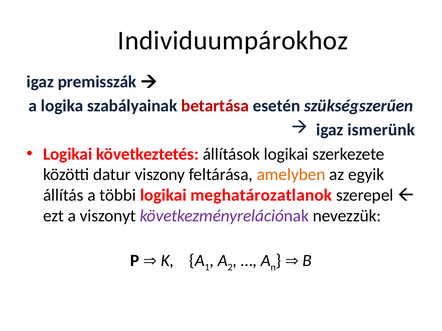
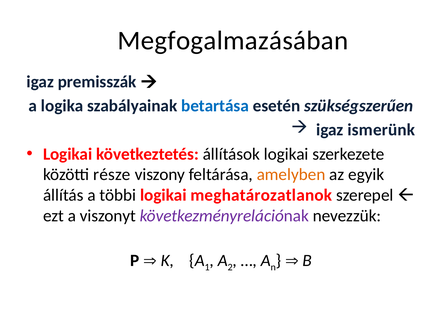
Individuumpárokhoz: Individuumpárokhoz -> Megfogalmazásában (233, 41)
betartása colour: red -> blue (215, 106)
datur: datur -> része (112, 175)
